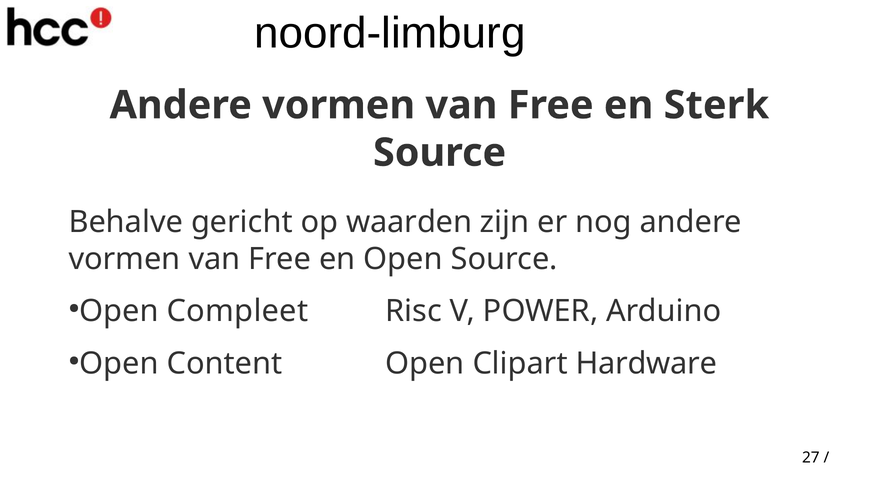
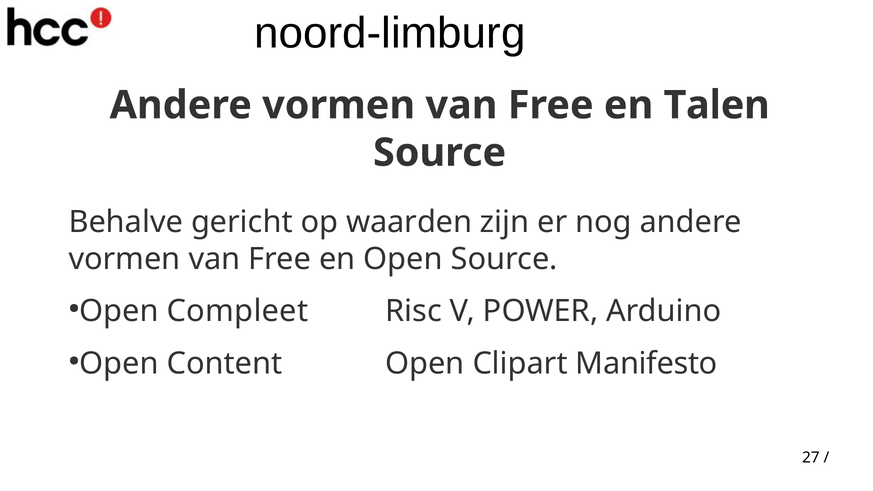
Sterk: Sterk -> Talen (717, 105)
Hardware: Hardware -> Manifesto (647, 364)
